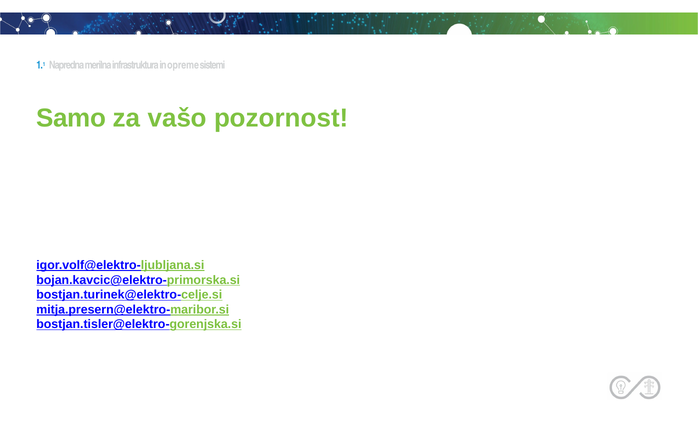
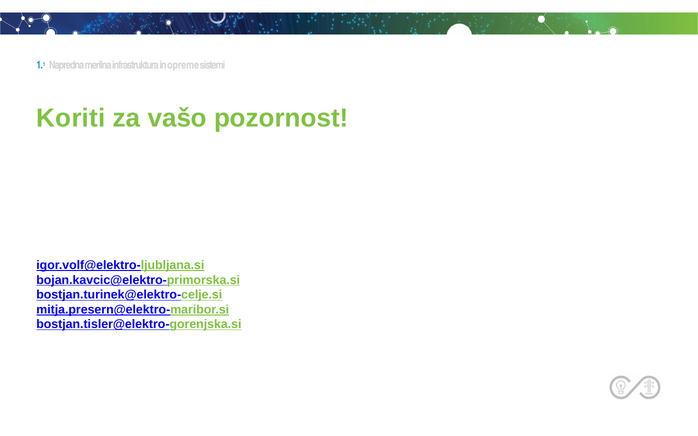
Samo: Samo -> Koriti (71, 118)
